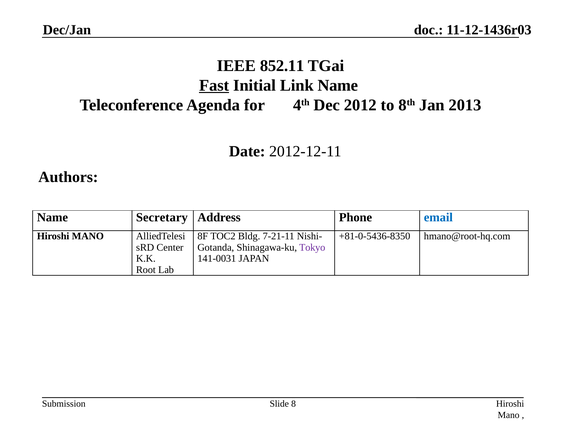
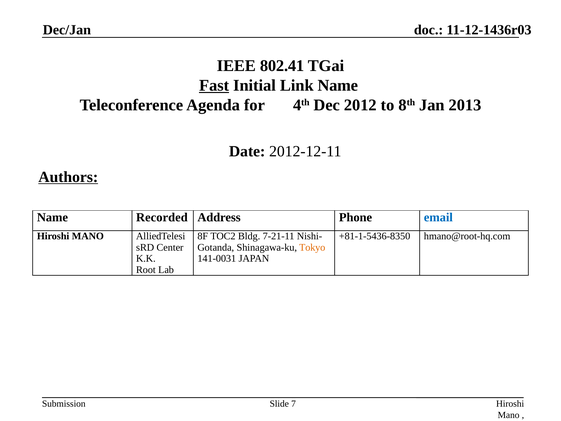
852.11: 852.11 -> 802.41 (282, 66)
Authors underline: none -> present (68, 177)
Secretary: Secretary -> Recorded (162, 217)
+81-0-5436-8350: +81-0-5436-8350 -> +81-1-5436-8350 (375, 236)
Tokyo colour: purple -> orange (312, 247)
8: 8 -> 7 (294, 404)
